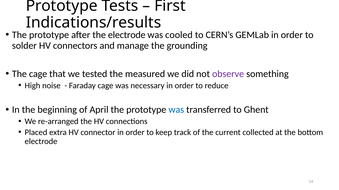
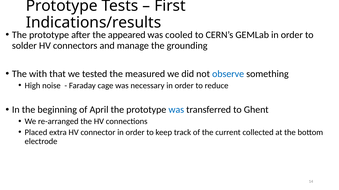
the electrode: electrode -> appeared (127, 35)
The cage: cage -> with (38, 74)
observe colour: purple -> blue (228, 74)
